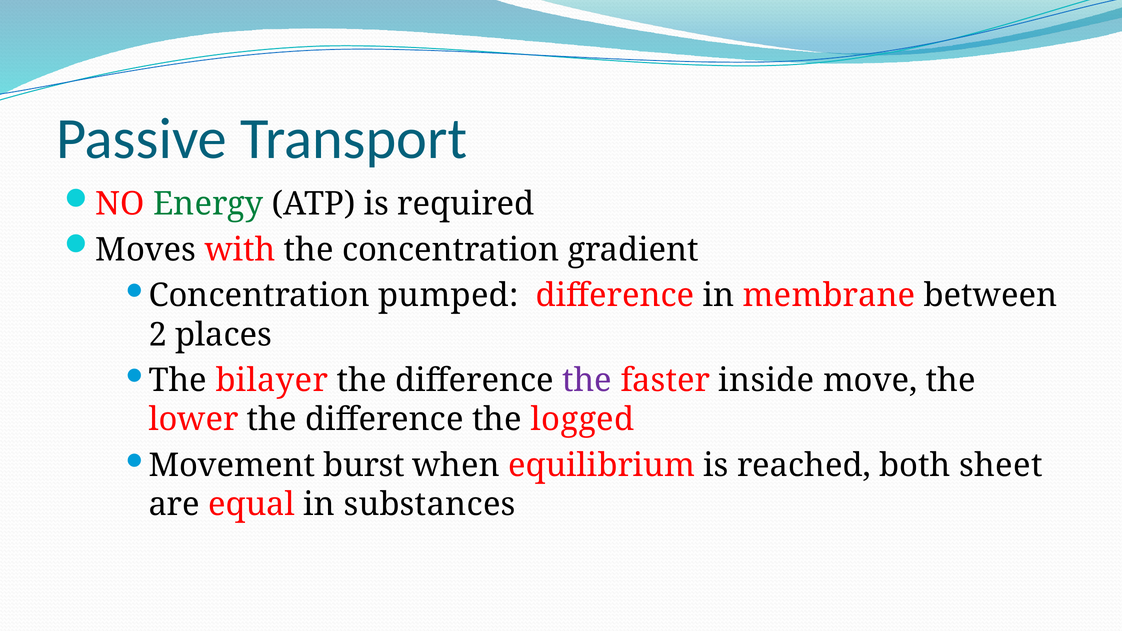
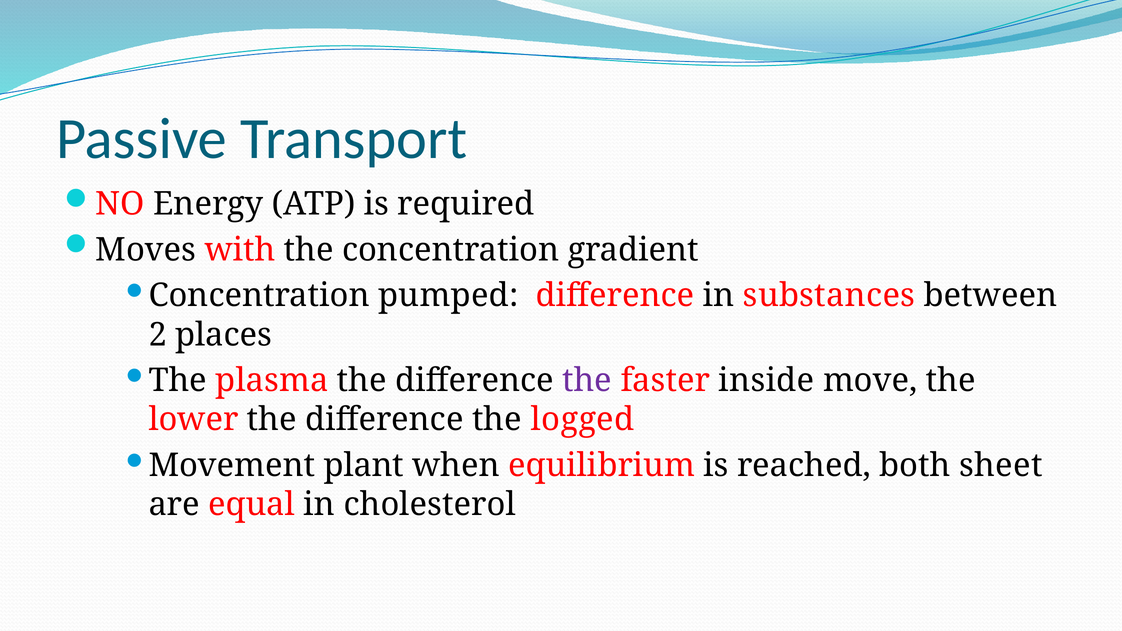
Energy colour: green -> black (208, 204)
membrane: membrane -> substances (829, 296)
bilayer: bilayer -> plasma (272, 381)
burst: burst -> plant (364, 466)
substances: substances -> cholesterol (430, 505)
